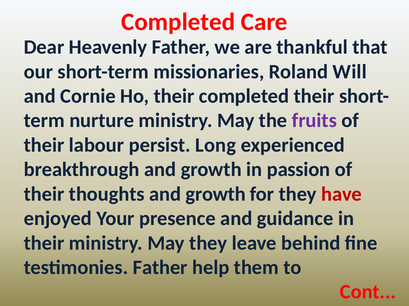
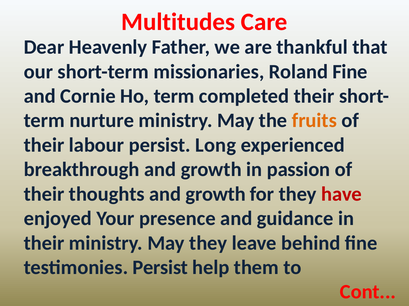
Completed: Completed -> Multitudes (178, 22)
Roland Will: Will -> Fine (350, 72)
Ho their: their -> term (174, 96)
fruits colour: purple -> orange (314, 121)
testimonies Father: Father -> Persist (160, 268)
